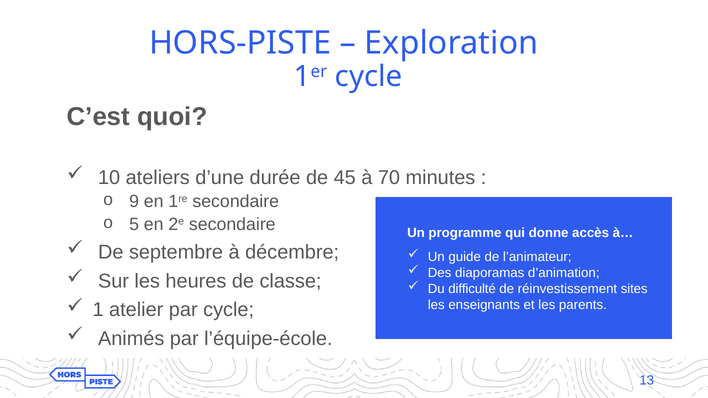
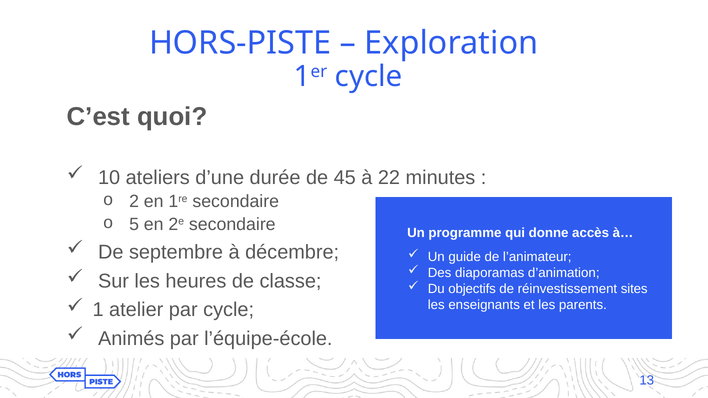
70: 70 -> 22 (389, 178)
9: 9 -> 2 (134, 202)
difficulté: difficulté -> objectifs (472, 289)
